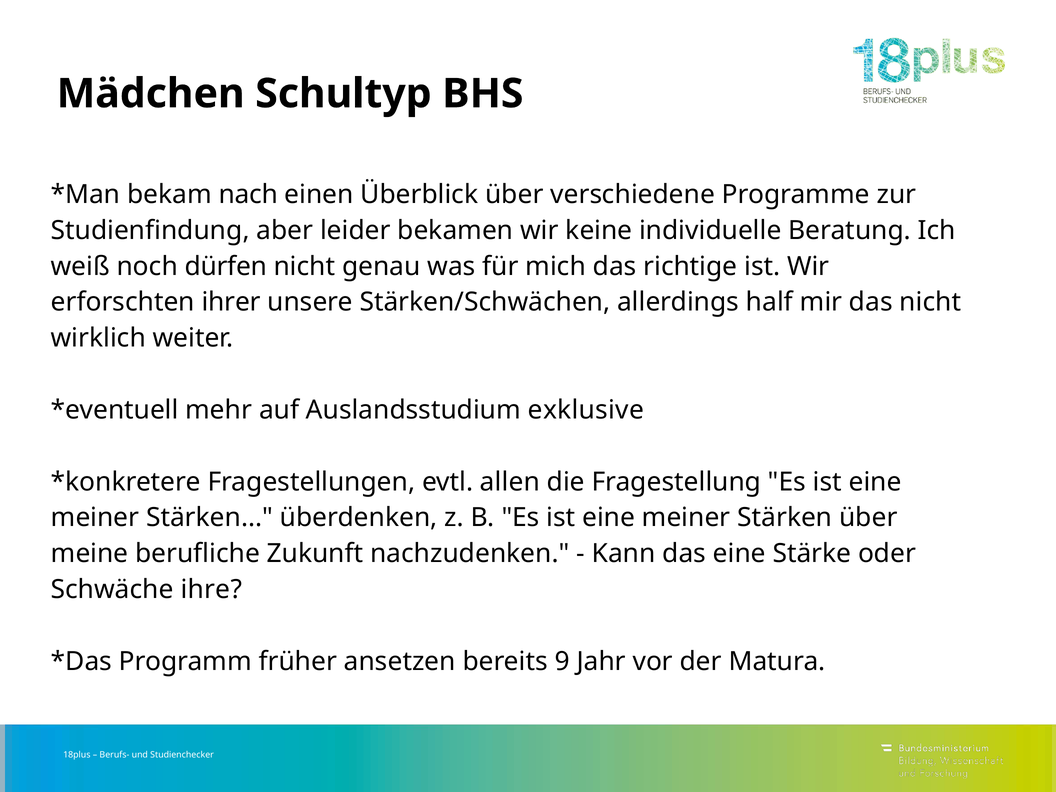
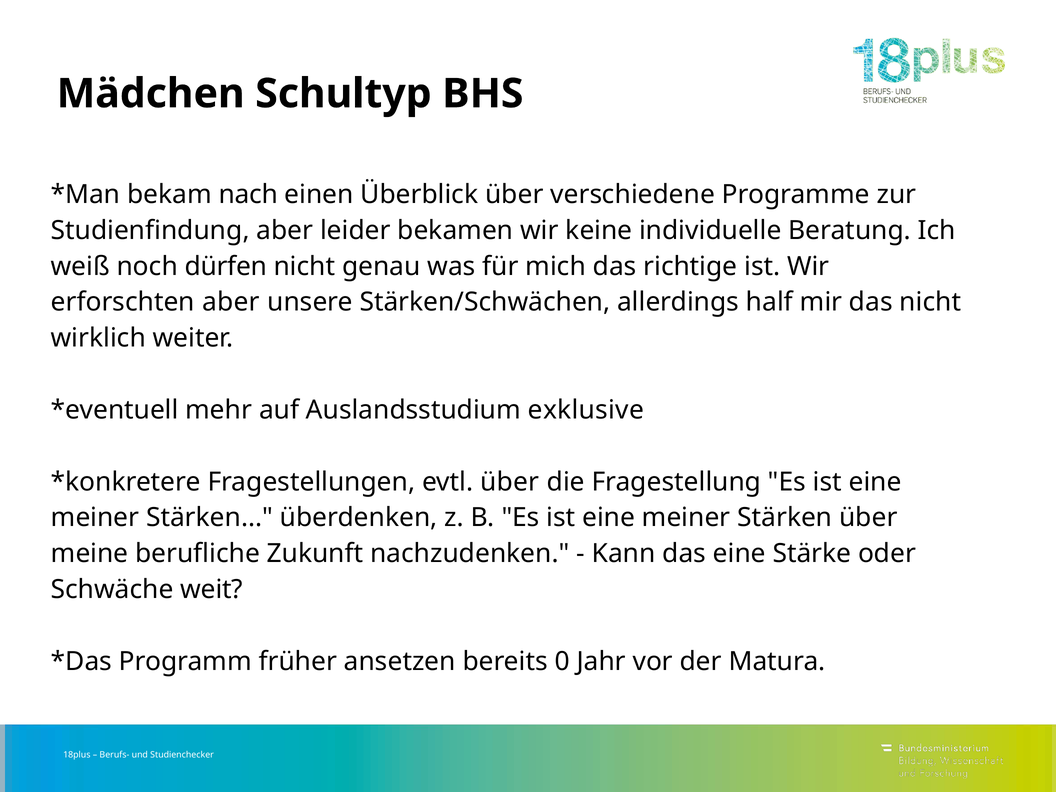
erforschten ihrer: ihrer -> aber (231, 302)
evtl allen: allen -> über (510, 482)
ihre: ihre -> weit (212, 590)
9: 9 -> 0 (562, 661)
